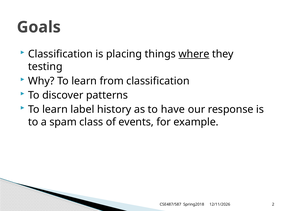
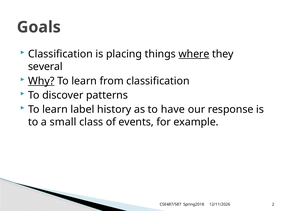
testing: testing -> several (45, 67)
Why underline: none -> present (41, 81)
spam: spam -> small (63, 122)
